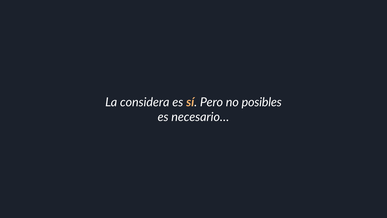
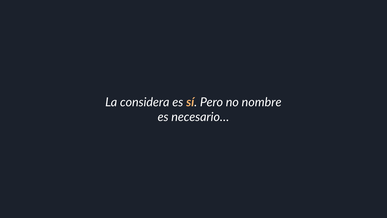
posibles: posibles -> nombre (262, 102)
